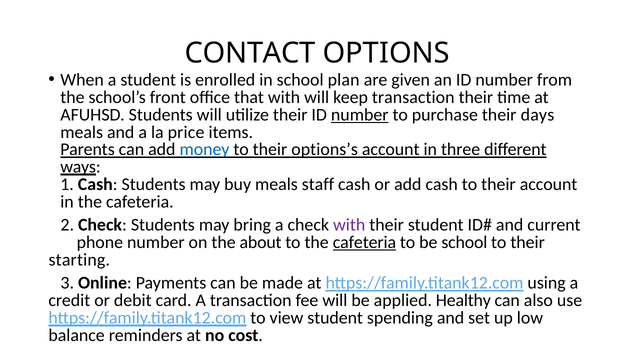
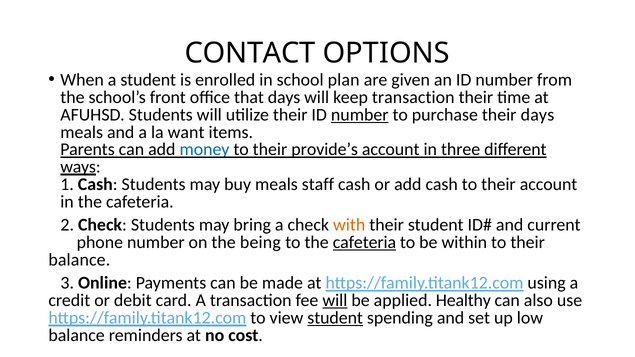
that with: with -> days (284, 97)
price: price -> want (186, 132)
options’s: options’s -> provide’s (325, 150)
with colour: purple -> orange (349, 225)
about: about -> being (260, 242)
be school: school -> within (464, 242)
starting: starting -> balance (79, 260)
will underline: none -> present (335, 301)
student underline: none -> present (335, 318)
